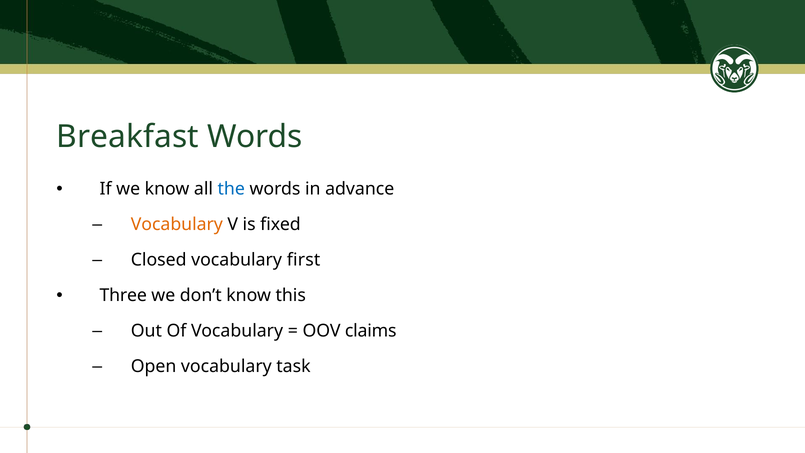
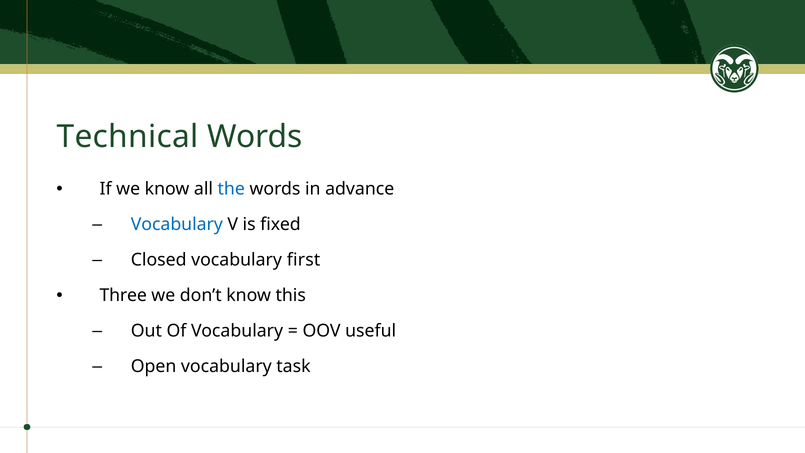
Breakfast: Breakfast -> Technical (128, 137)
Vocabulary colour: orange -> blue (177, 224)
claims: claims -> useful (371, 331)
